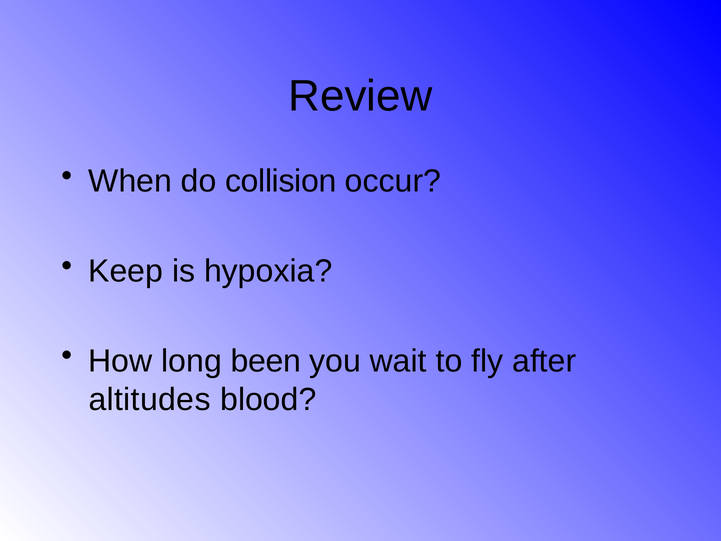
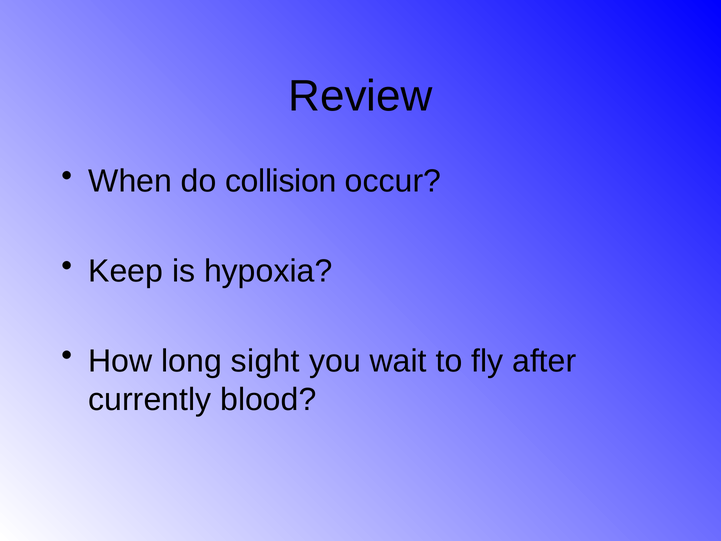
been: been -> sight (265, 361)
altitudes: altitudes -> currently (150, 399)
